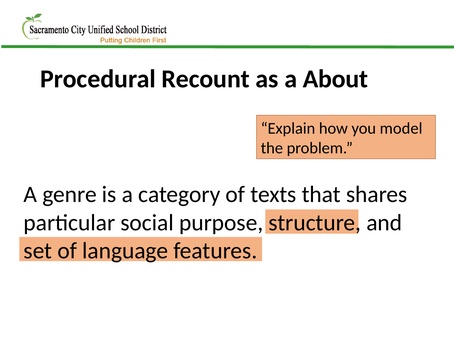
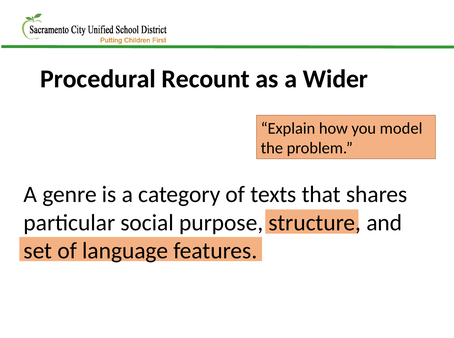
About: About -> Wider (335, 79)
